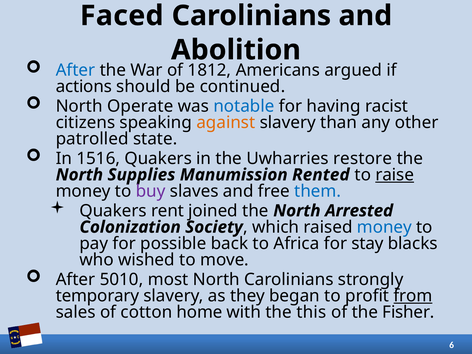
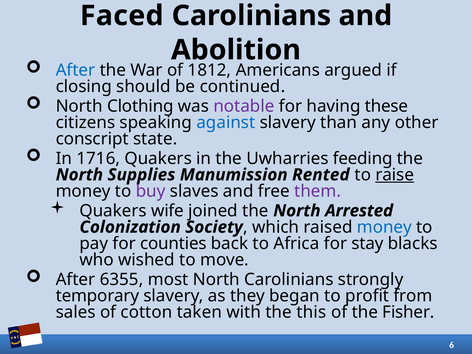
actions: actions -> closing (84, 86)
Operate: Operate -> Clothing (140, 106)
notable colour: blue -> purple (244, 106)
racist: racist -> these (387, 106)
against colour: orange -> blue (226, 122)
patrolled: patrolled -> conscript (92, 139)
1516: 1516 -> 1716 (98, 158)
restore: restore -> feeding (363, 158)
them colour: blue -> purple (318, 191)
rent: rent -> wife (168, 211)
possible: possible -> counties (173, 243)
5010: 5010 -> 6355 (122, 279)
from underline: present -> none (413, 296)
home: home -> taken (199, 312)
